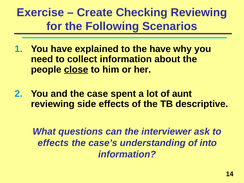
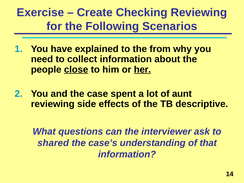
the have: have -> from (160, 49)
her underline: none -> present (142, 69)
effects: effects -> shared (53, 143)
into: into -> that (208, 143)
